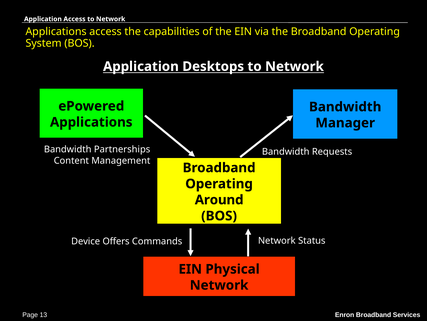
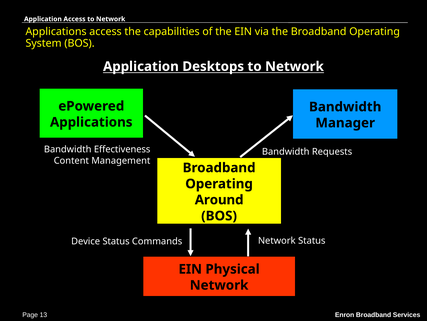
Partnerships: Partnerships -> Effectiveness (122, 149)
Device Offers: Offers -> Status (116, 241)
